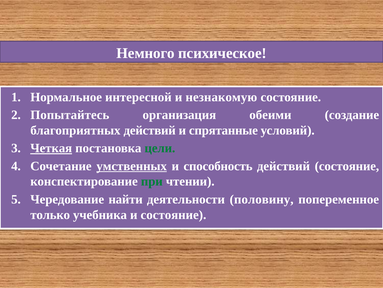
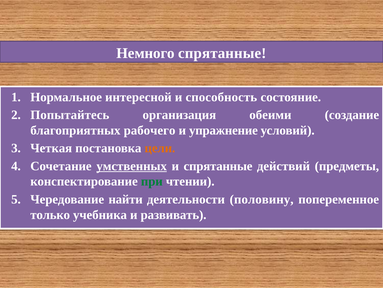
Немного психическое: психическое -> спрятанные (222, 53)
незнакомую: незнакомую -> способность (221, 97)
благоприятных действий: действий -> рабочего (150, 130)
спрятанные: спрятанные -> упражнение (223, 130)
Четкая underline: present -> none (51, 148)
цели colour: green -> orange (160, 148)
и способность: способность -> спрятанные (218, 166)
действий состояние: состояние -> предметы (347, 166)
и состояние: состояние -> развивать (174, 214)
